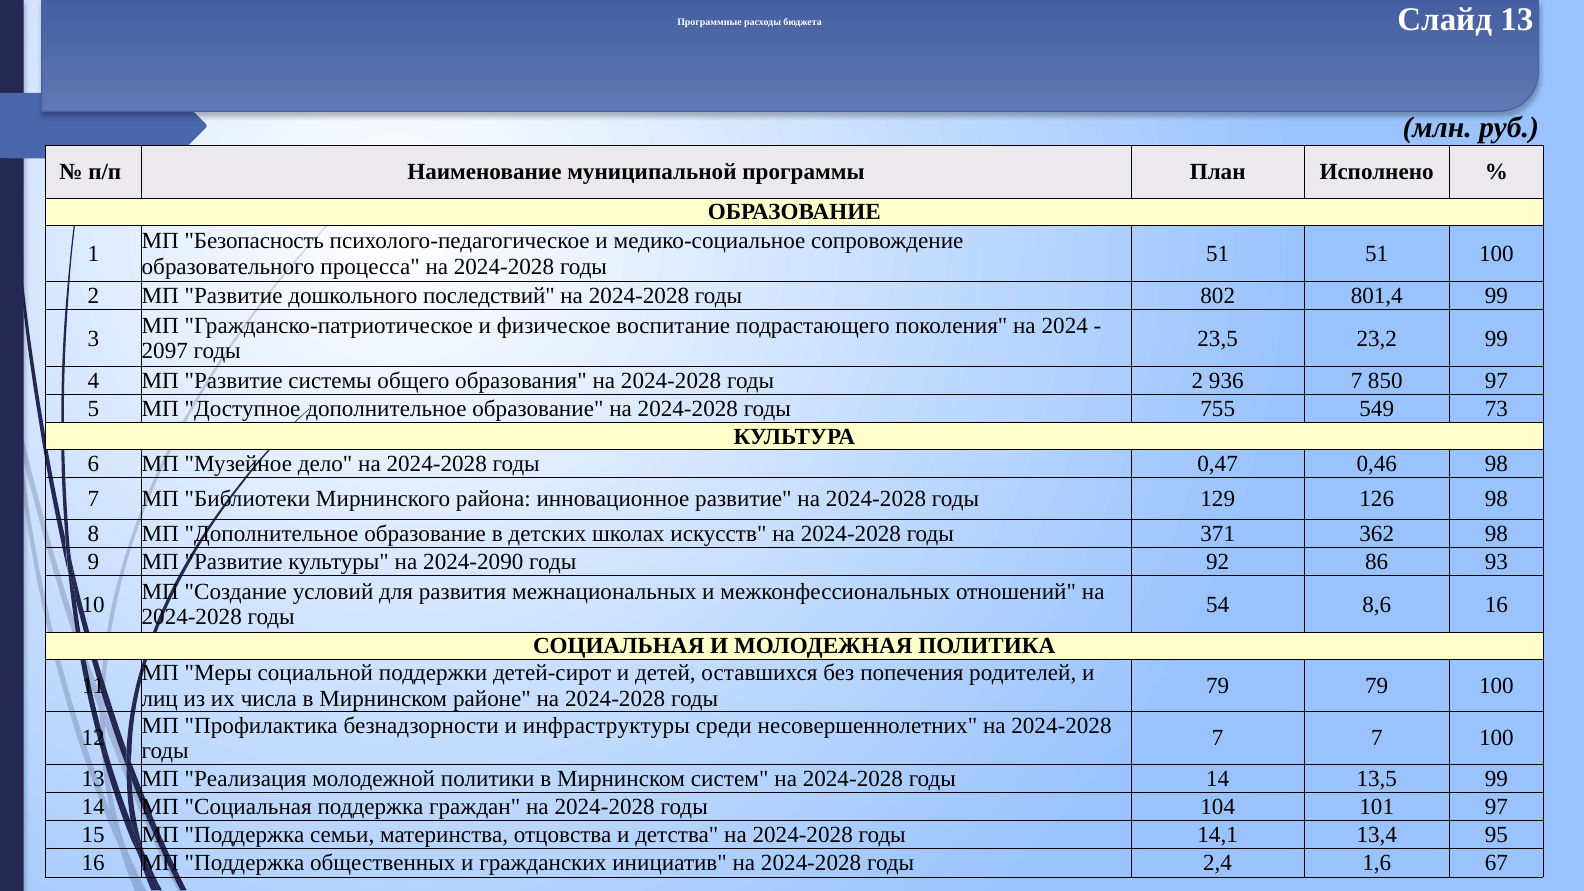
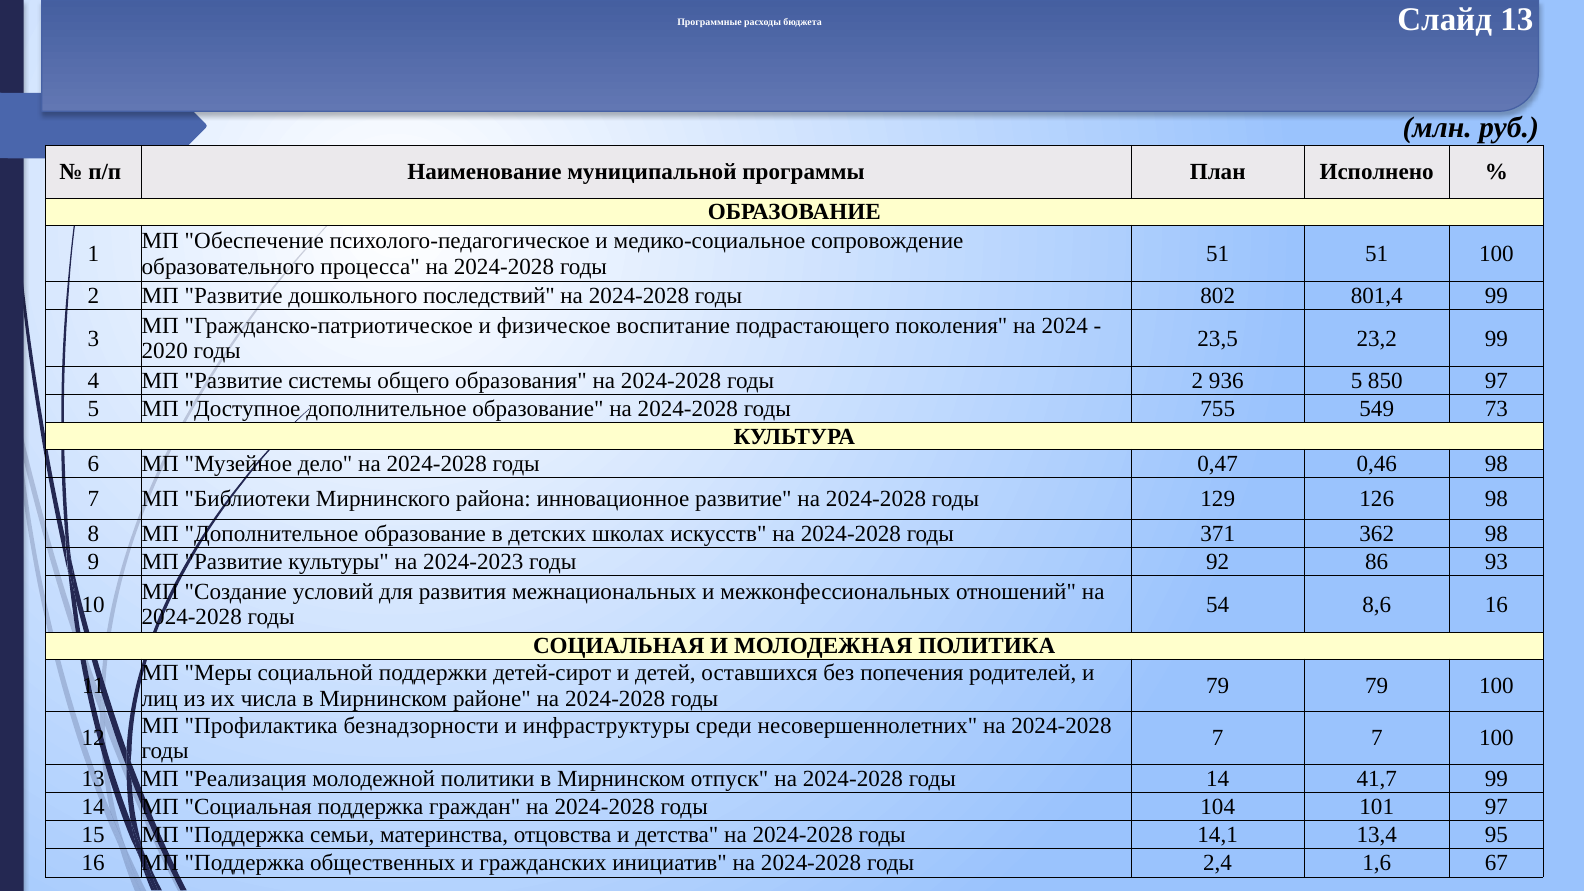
Безопасность: Безопасность -> Обеспечение (254, 241)
2097: 2097 -> 2020 (165, 351)
936 7: 7 -> 5 (1357, 381)
2024-2090: 2024-2090 -> 2024-2023 (473, 562)
систем: систем -> отпуск (730, 779)
13,5: 13,5 -> 41,7 (1377, 779)
